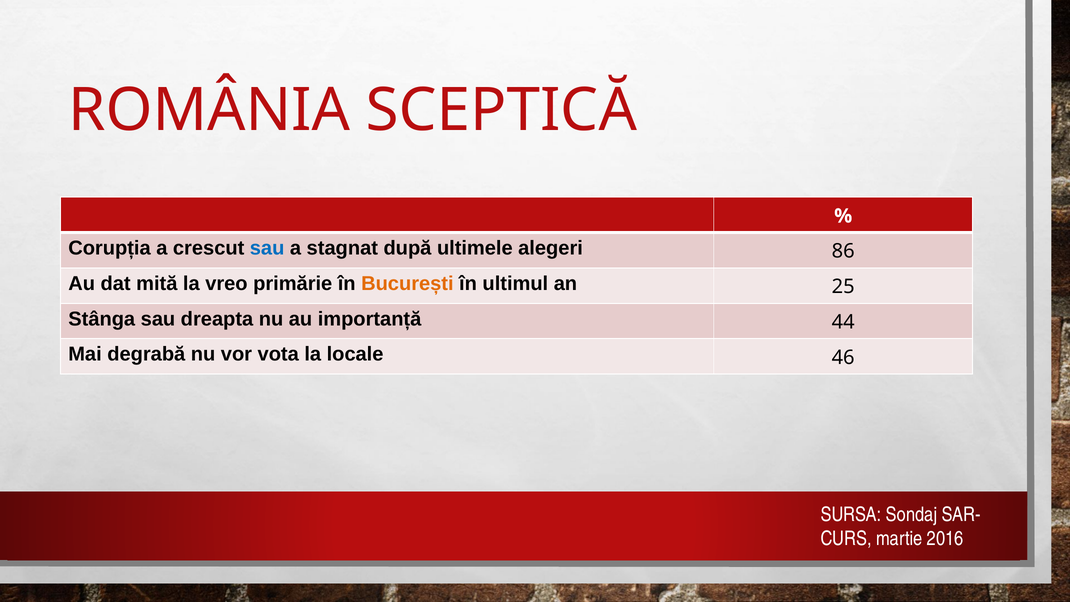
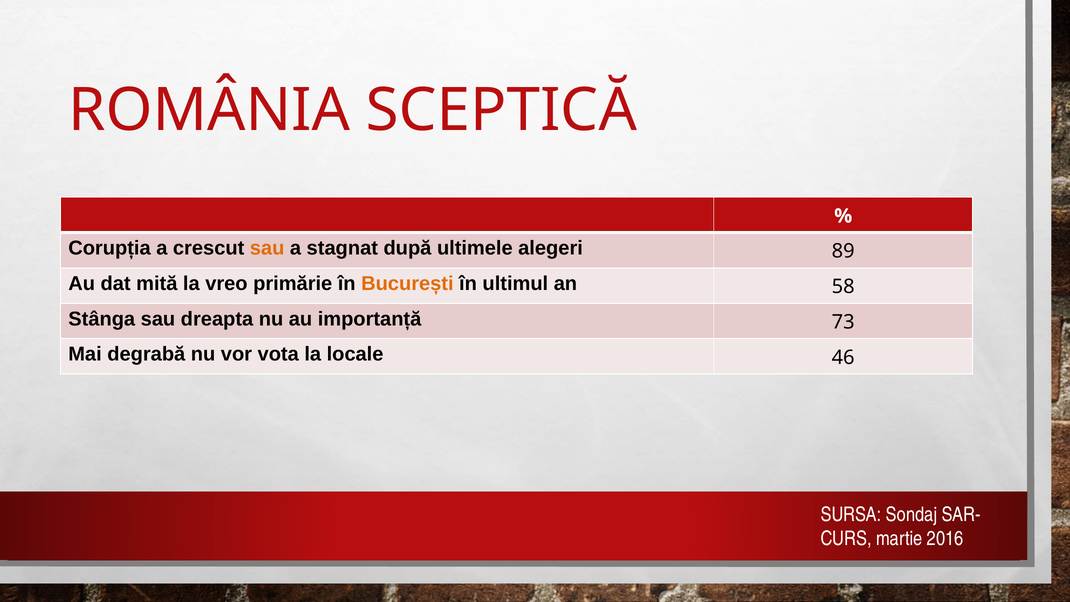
sau colour: blue -> orange (267, 248)
86: 86 -> 89 (843, 251)
25: 25 -> 58 (843, 287)
44: 44 -> 73 (843, 322)
